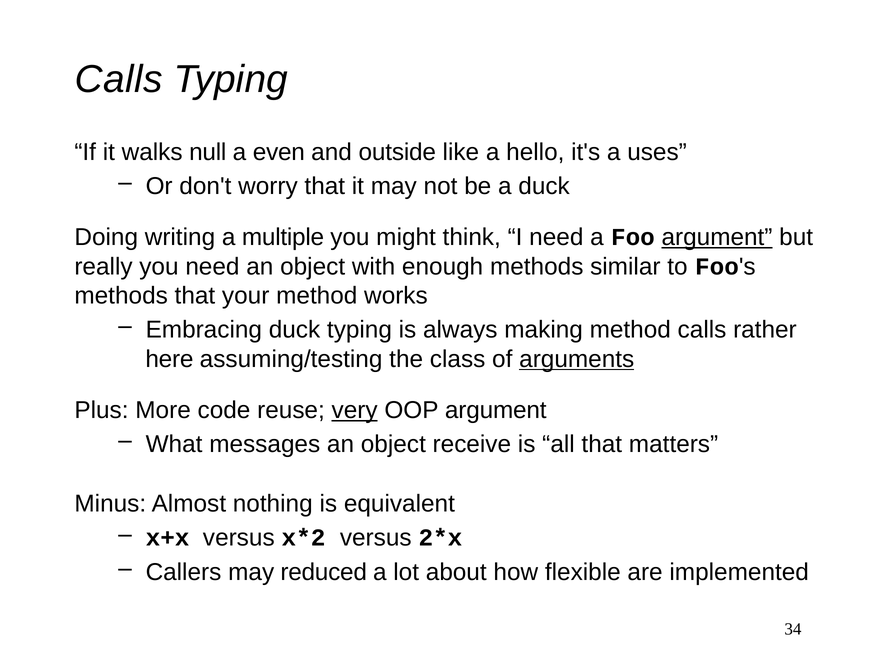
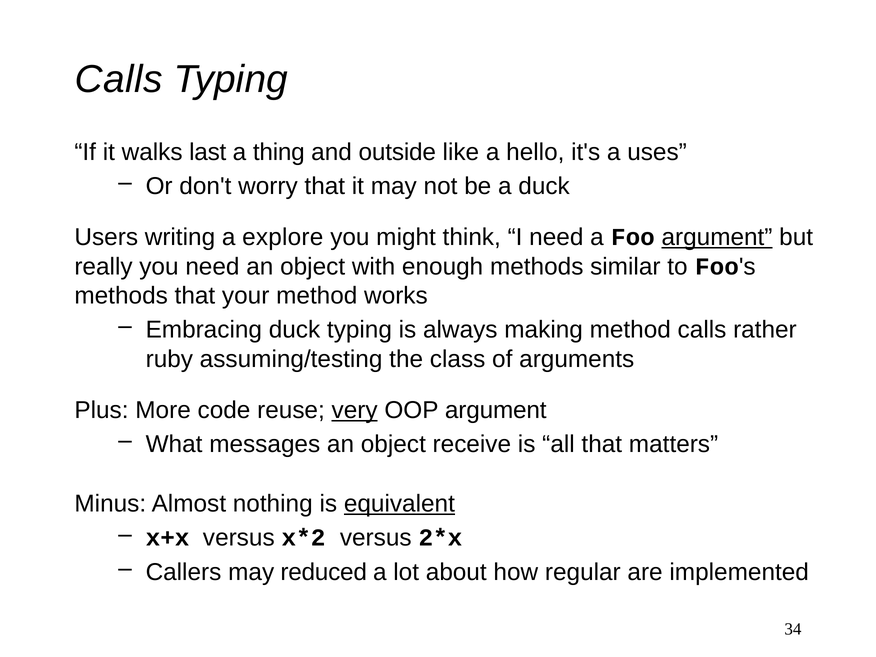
null: null -> last (208, 152)
even: even -> thing (279, 152)
Doing: Doing -> Users (106, 237)
multiple: multiple -> explore (283, 237)
here: here -> ruby (169, 359)
arguments underline: present -> none (577, 359)
equivalent underline: none -> present (399, 504)
flexible: flexible -> regular (583, 572)
